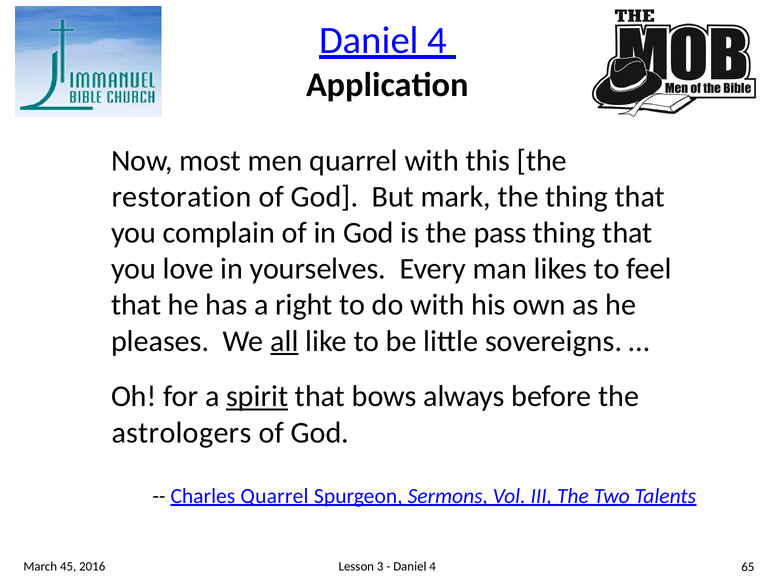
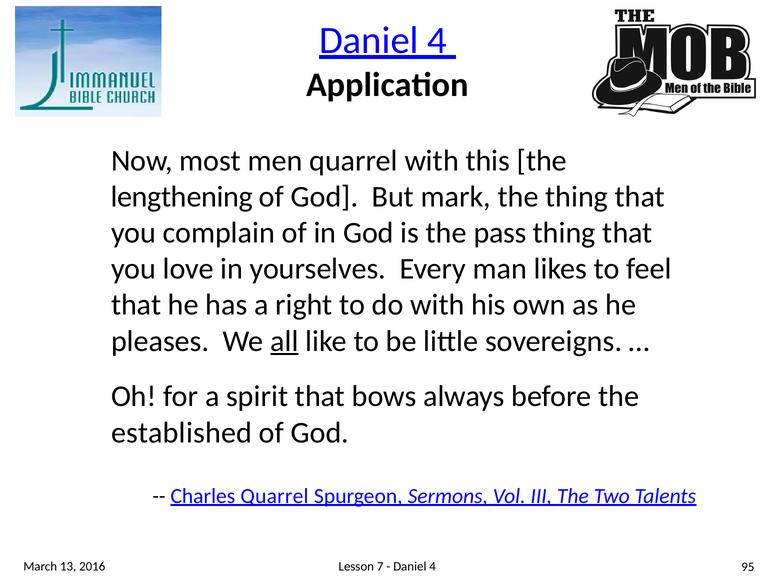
restoration: restoration -> lengthening (182, 197)
spirit underline: present -> none (257, 397)
astrologers: astrologers -> established (182, 433)
3: 3 -> 7 (380, 567)
65: 65 -> 95 (748, 567)
45: 45 -> 13 (68, 567)
